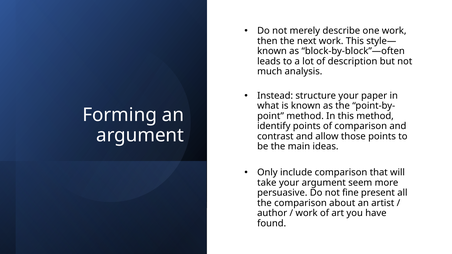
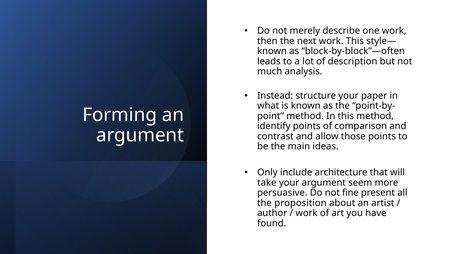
include comparison: comparison -> architecture (341, 173)
the comparison: comparison -> proposition (300, 203)
